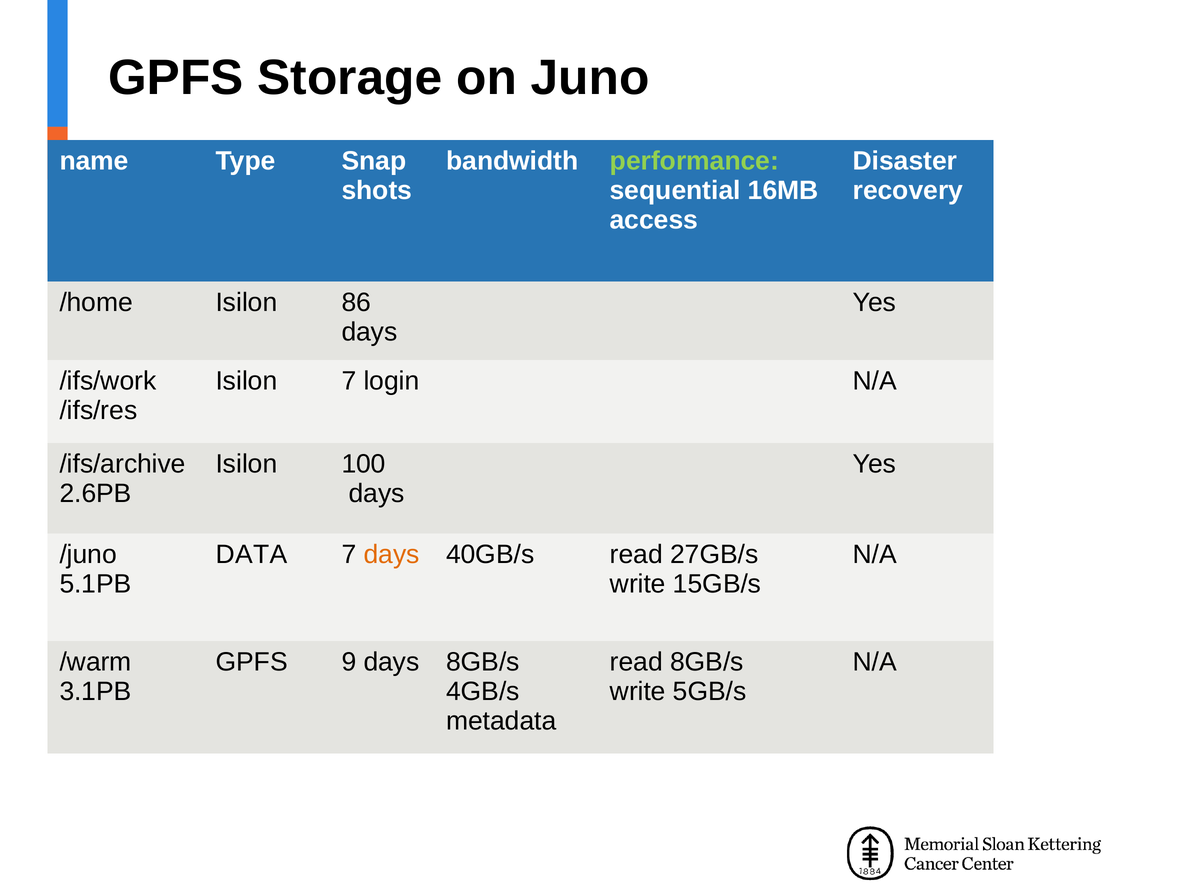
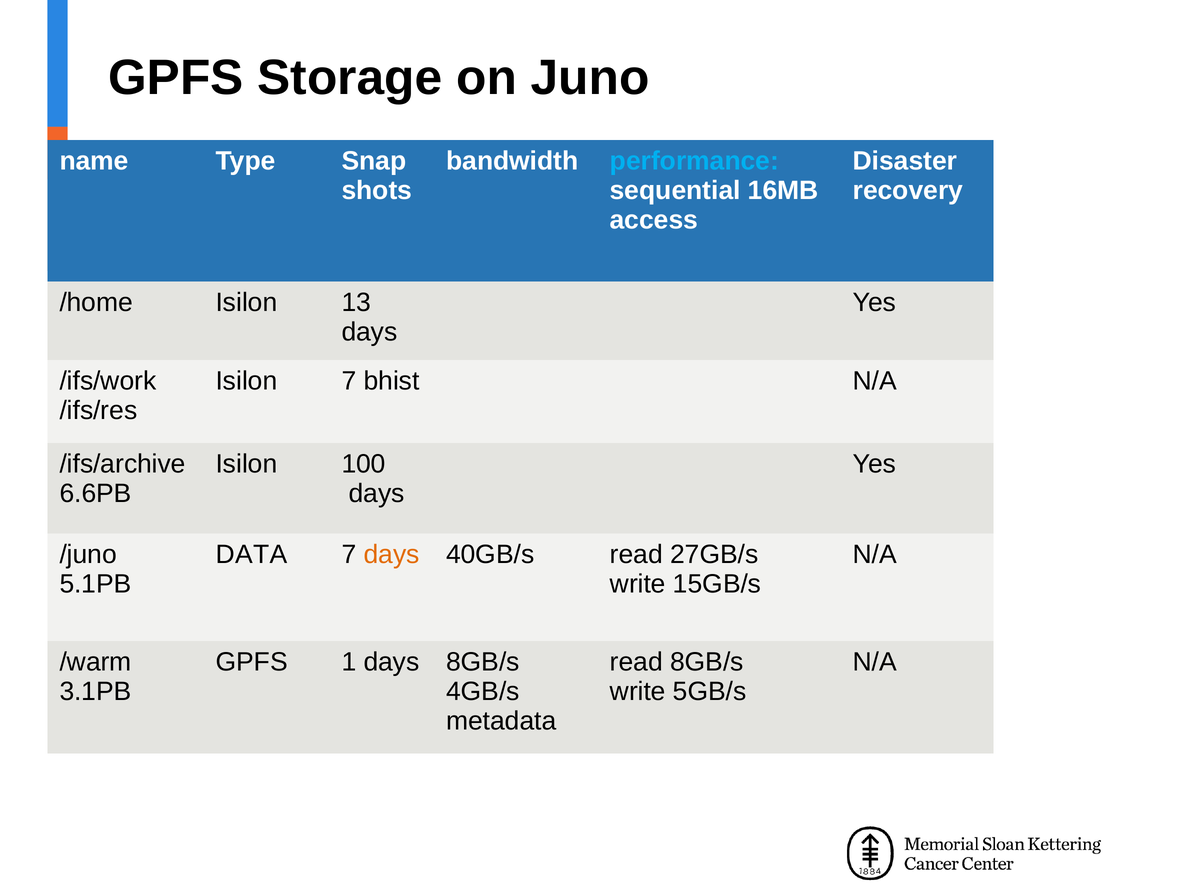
performance colour: light green -> light blue (694, 161)
86: 86 -> 13 (356, 303)
login: login -> bhist (392, 381)
2.6PB: 2.6PB -> 6.6PB (96, 494)
9: 9 -> 1 (349, 662)
